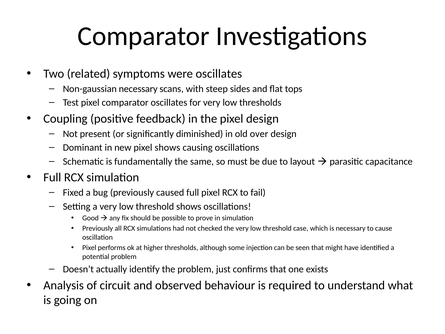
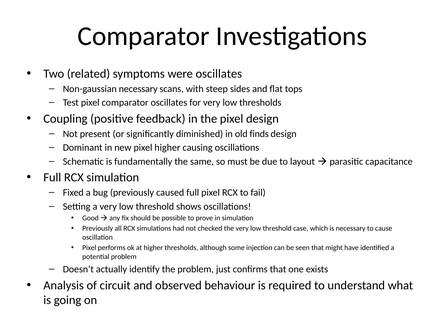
over: over -> finds (259, 134)
pixel shows: shows -> higher (167, 147)
